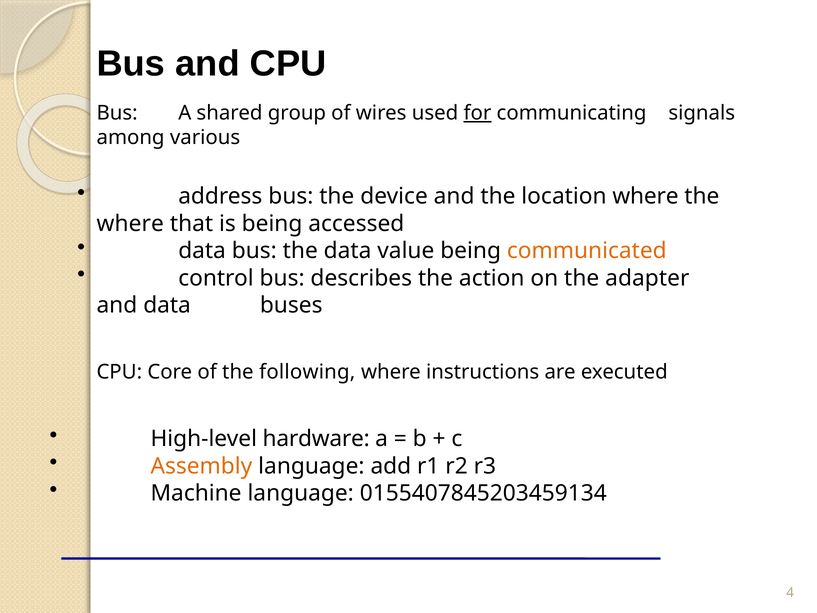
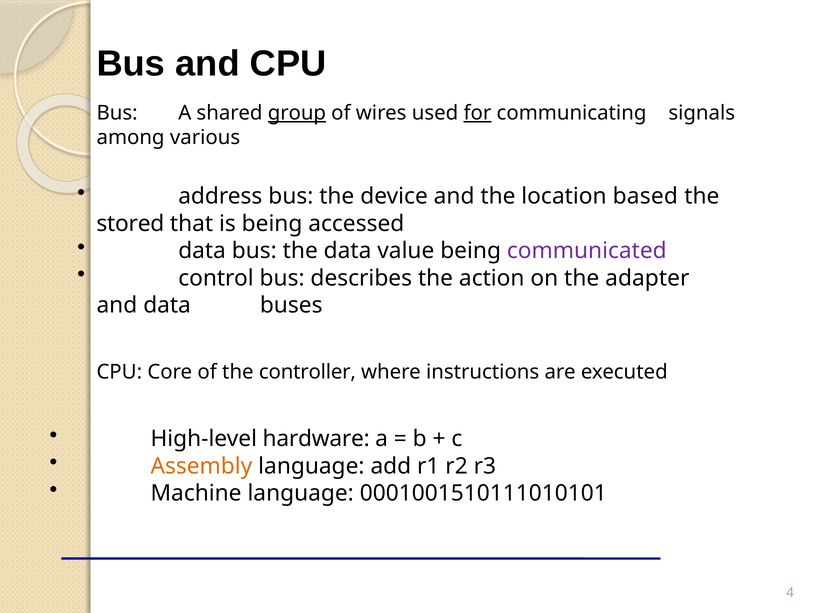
group underline: none -> present (297, 113)
location where: where -> based (645, 196)
where: where -> stored (130, 223)
communicated colour: orange -> purple (587, 251)
following: following -> controller (307, 372)
0155407845203459134: 0155407845203459134 -> 0001001510111010101 (483, 493)
